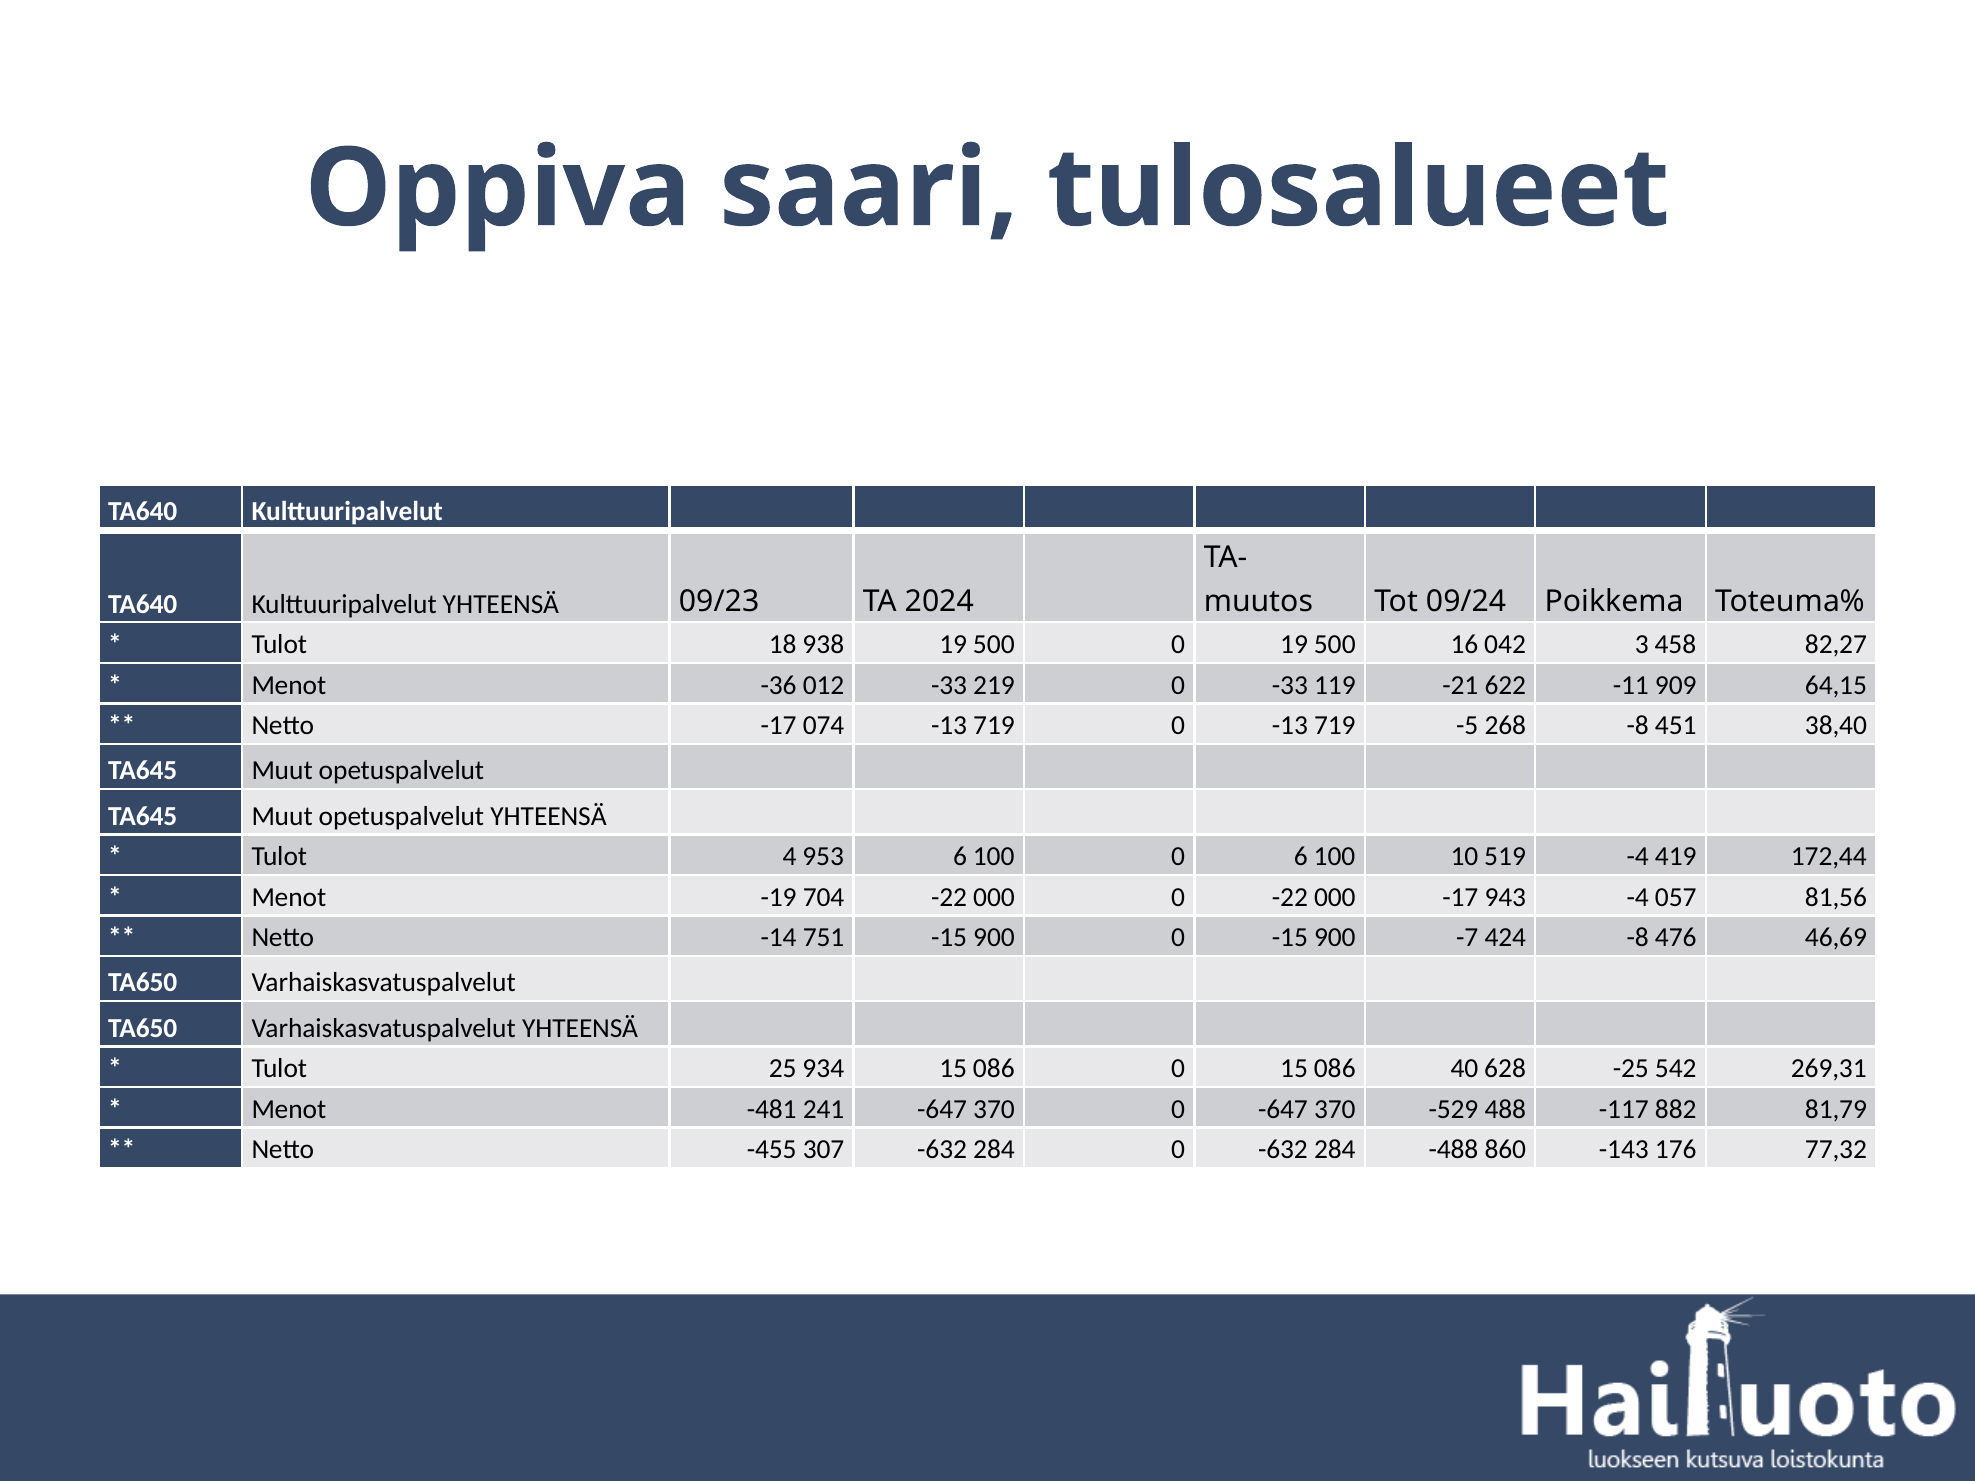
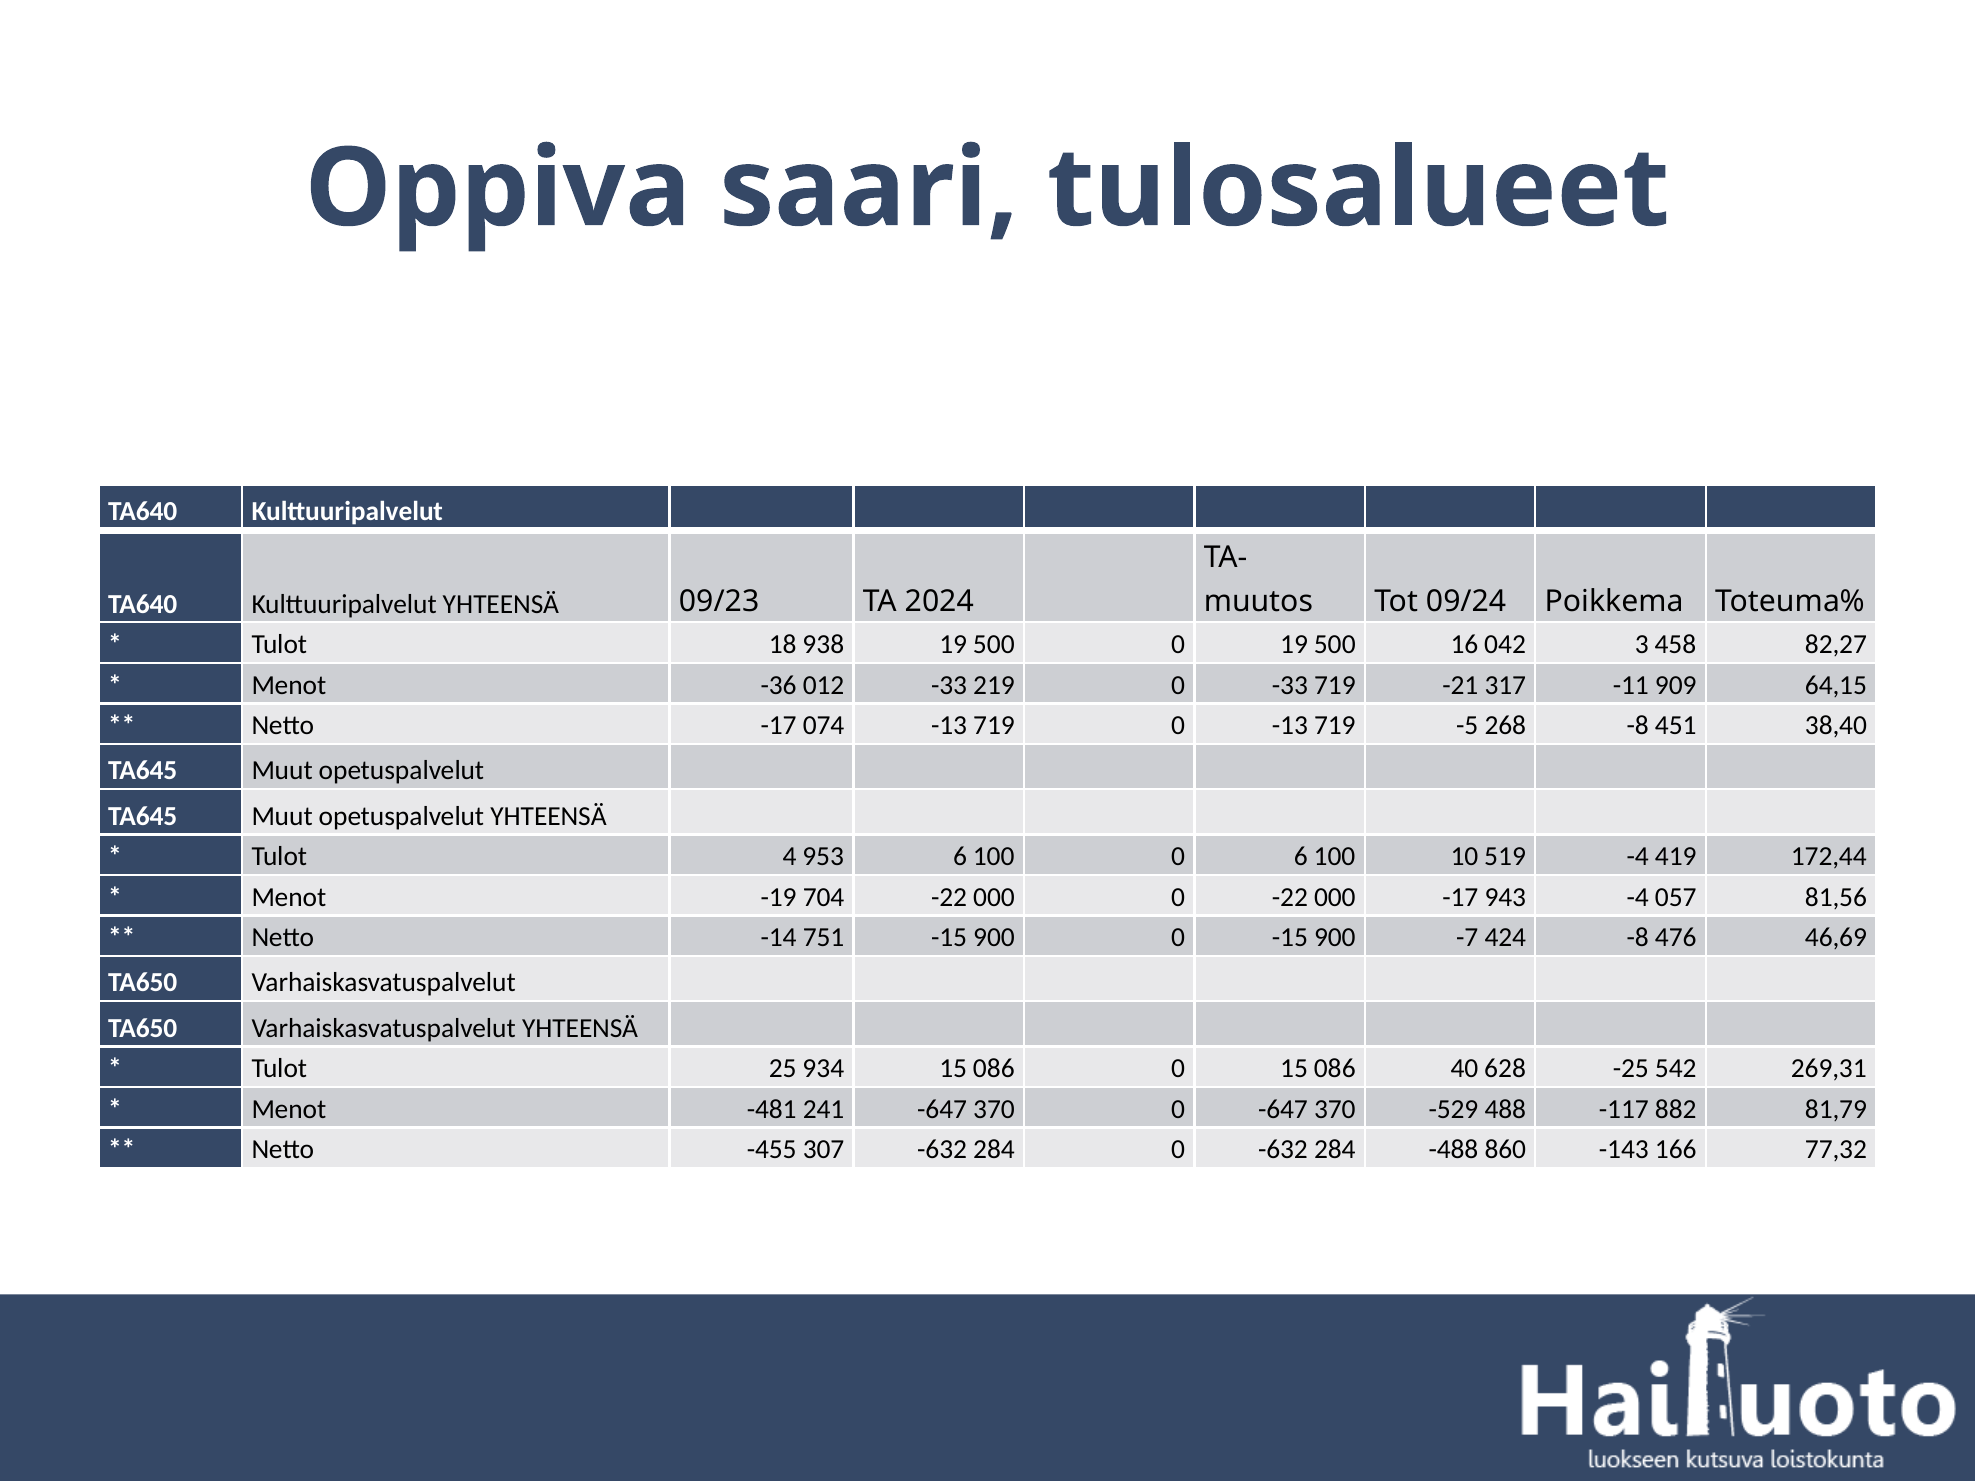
-33 119: 119 -> 719 (1335, 685)
622: 622 -> 317 (1505, 685)
176: 176 -> 166 (1676, 1150)
